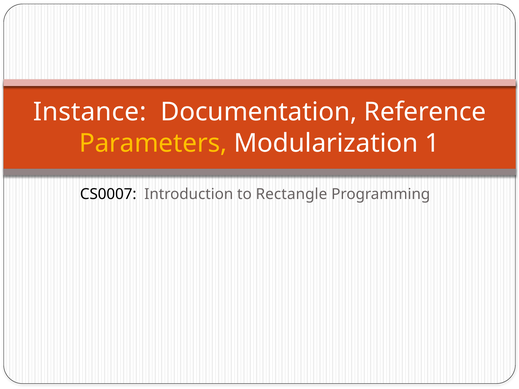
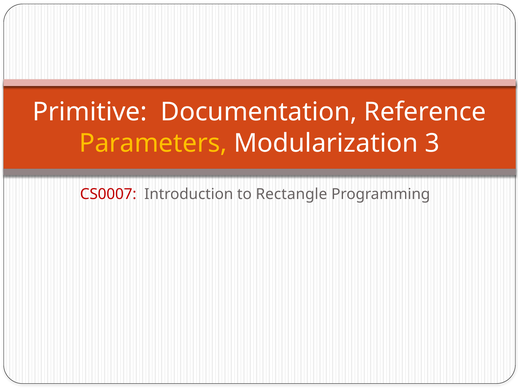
Instance: Instance -> Primitive (90, 112)
1: 1 -> 3 (432, 143)
CS0007 colour: black -> red (108, 194)
